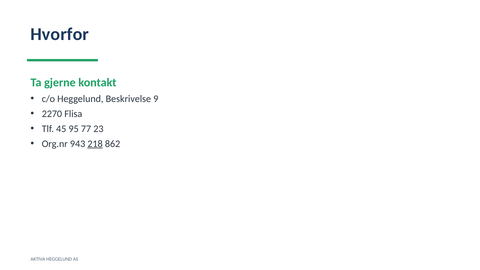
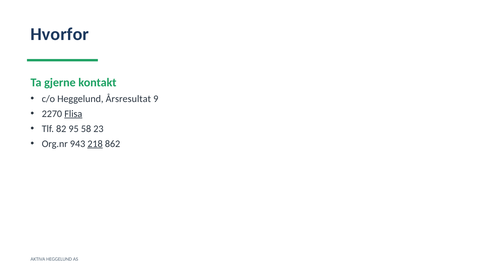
Beskrivelse: Beskrivelse -> Årsresultat (128, 99)
Flisa underline: none -> present (73, 114)
45: 45 -> 82 (61, 129)
77: 77 -> 58 (86, 129)
